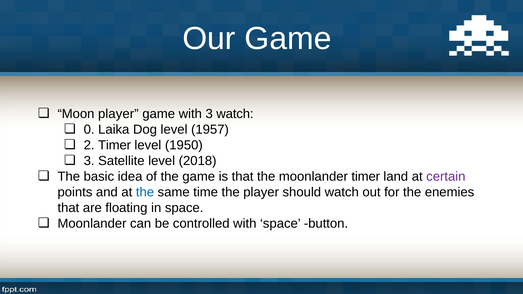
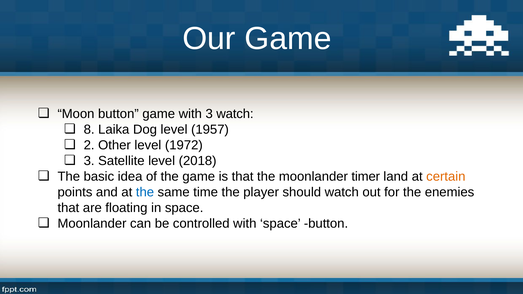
Moon player: player -> button (118, 114)
0: 0 -> 8 (89, 130)
2 Timer: Timer -> Other (114, 145)
1950: 1950 -> 1972 (184, 145)
certain colour: purple -> orange (446, 177)
